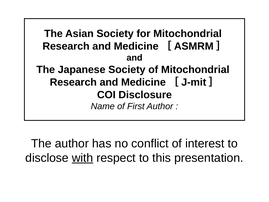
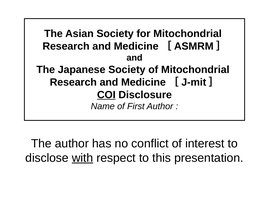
COI underline: none -> present (106, 95)
